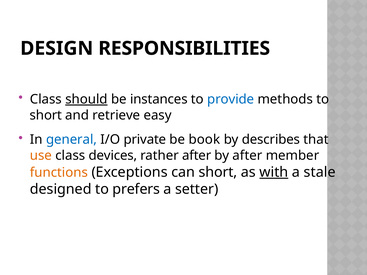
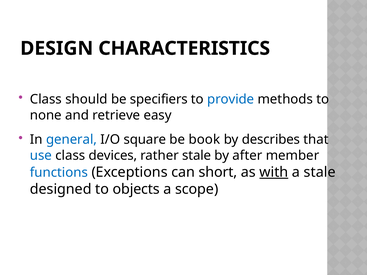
RESPONSIBILITIES: RESPONSIBILITIES -> CHARACTERISTICS (184, 48)
should underline: present -> none (86, 99)
instances: instances -> specifiers (159, 99)
short: short -> none (46, 115)
private: private -> square (145, 140)
use colour: orange -> blue (41, 156)
rather after: after -> stale (197, 156)
functions colour: orange -> blue (59, 173)
prefers: prefers -> objects (136, 189)
setter: setter -> scope (197, 189)
